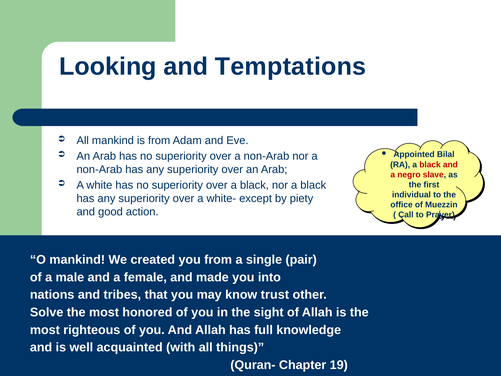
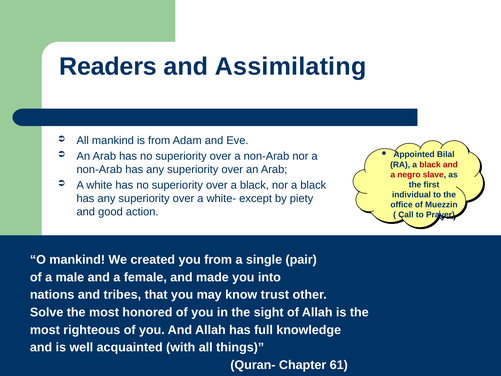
Looking: Looking -> Readers (108, 67)
Temptations: Temptations -> Assimilating (291, 67)
19: 19 -> 61 (339, 365)
